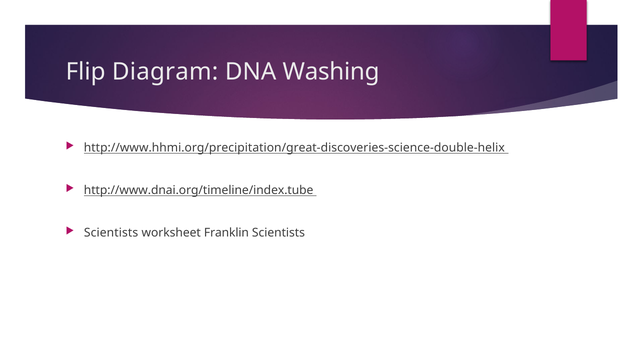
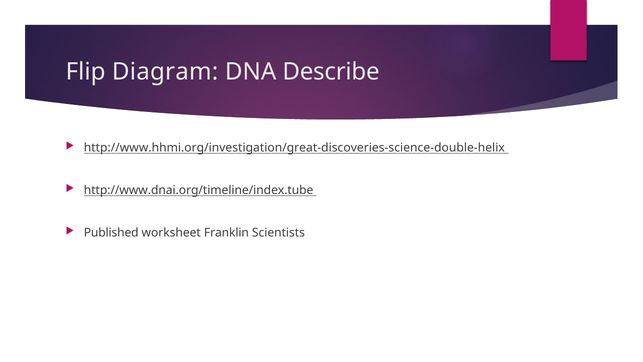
Washing: Washing -> Describe (331, 72)
http://www.hhmi.org/precipitation/great-discoveries-science-double-helix: http://www.hhmi.org/precipitation/great-discoveries-science-double-helix -> http://www.hhmi.org/investigation/great-discoveries-science-double-helix (294, 148)
Scientists: Scientists -> Published (111, 232)
